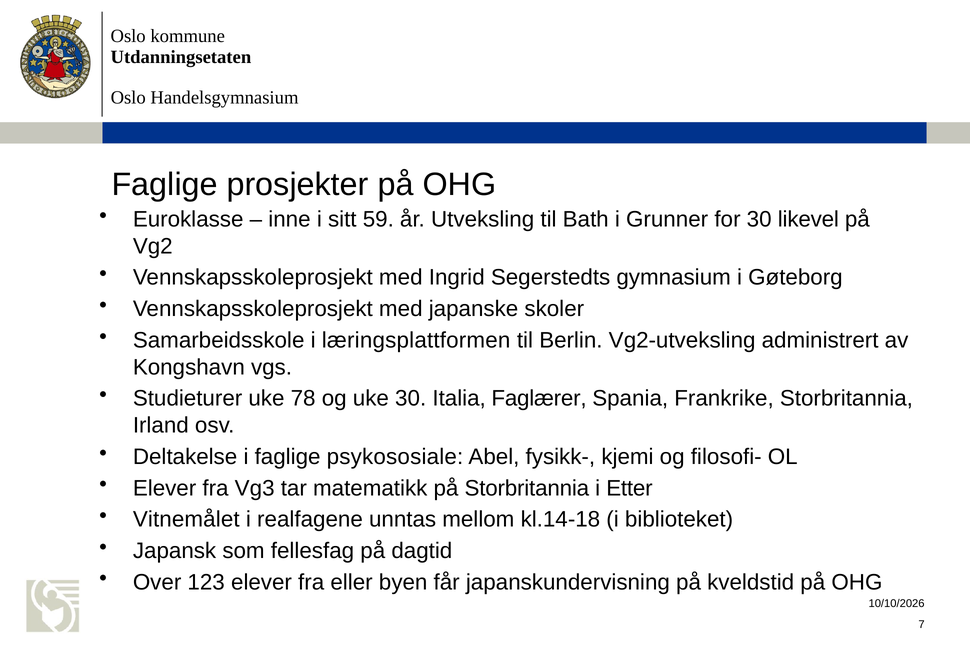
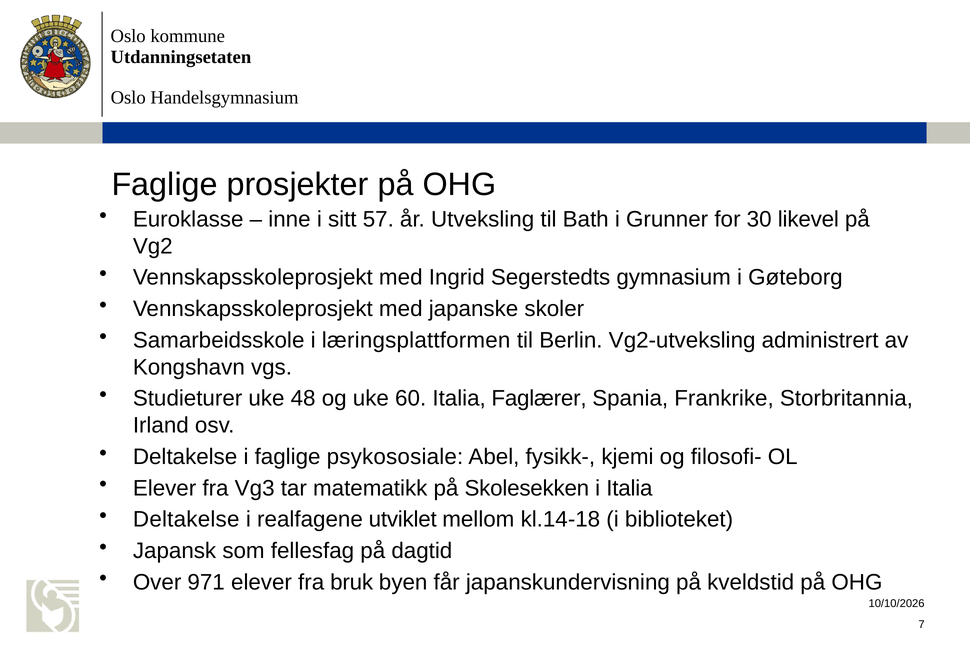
59: 59 -> 57 (378, 219)
78: 78 -> 48 (303, 398)
uke 30: 30 -> 60 (411, 398)
på Storbritannia: Storbritannia -> Skolesekken (527, 488)
i Etter: Etter -> Italia (629, 488)
Vitnemålet: Vitnemålet -> Deltakelse (186, 519)
unntas: unntas -> utviklet (403, 519)
123: 123 -> 971 (206, 582)
eller: eller -> bruk (352, 582)
